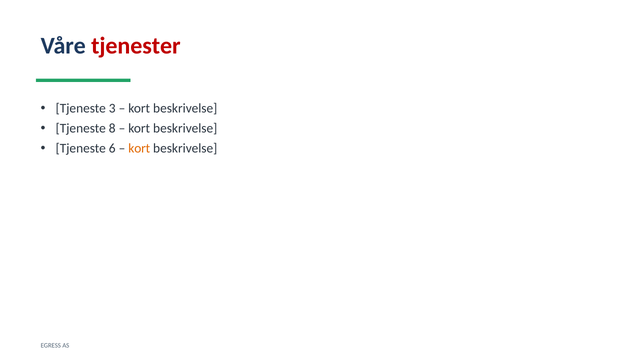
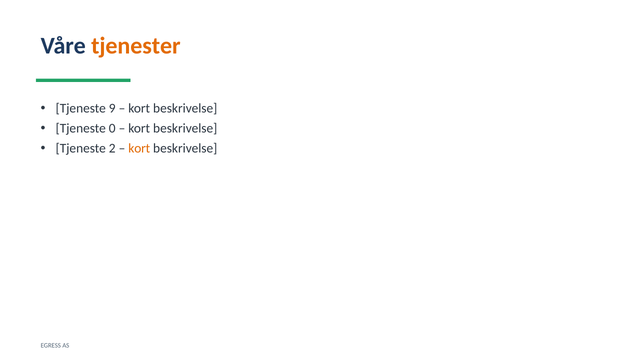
tjenester colour: red -> orange (136, 46)
3: 3 -> 9 (112, 108)
8: 8 -> 0 (112, 128)
6: 6 -> 2 (112, 148)
